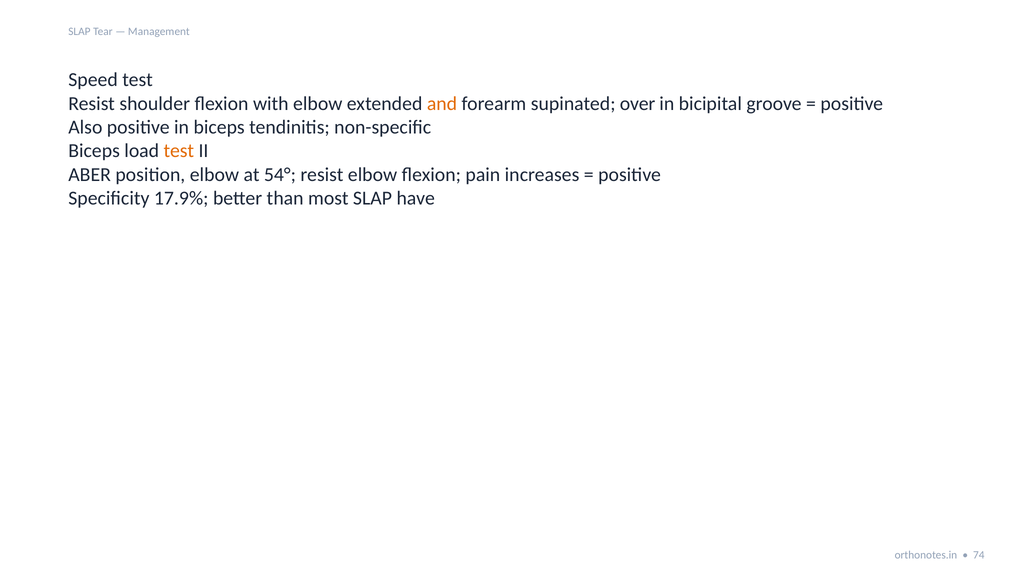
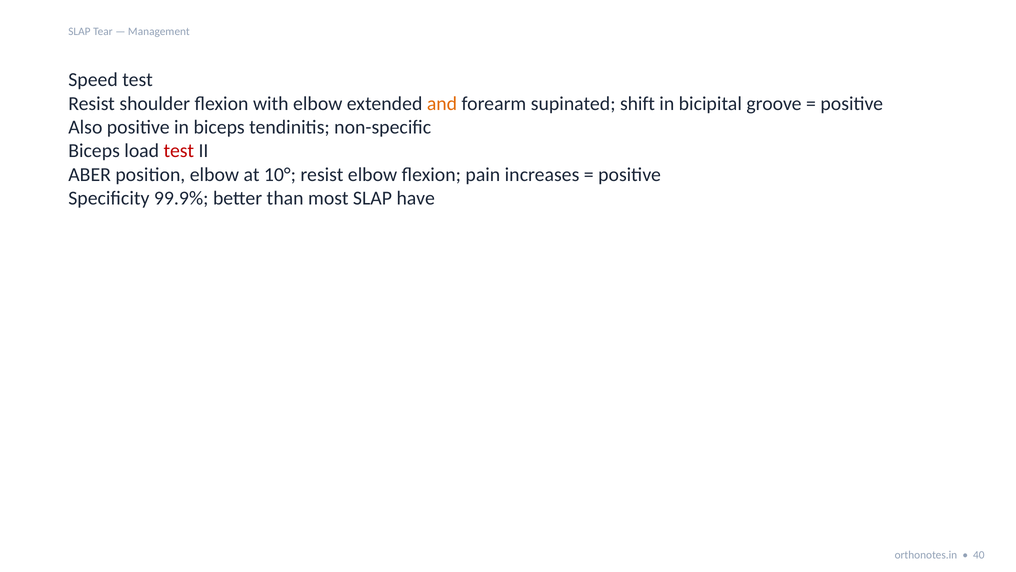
over: over -> shift (637, 103)
test colour: orange -> red (179, 151)
54°: 54° -> 10° (280, 175)
17.9%: 17.9% -> 99.9% (181, 198)
74: 74 -> 40 (979, 554)
